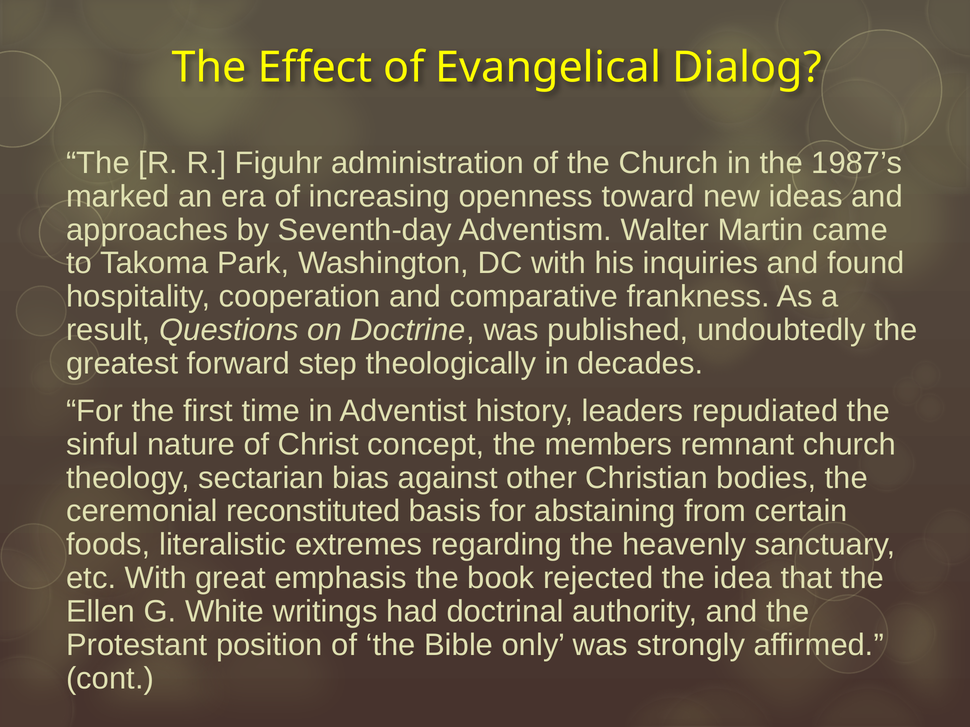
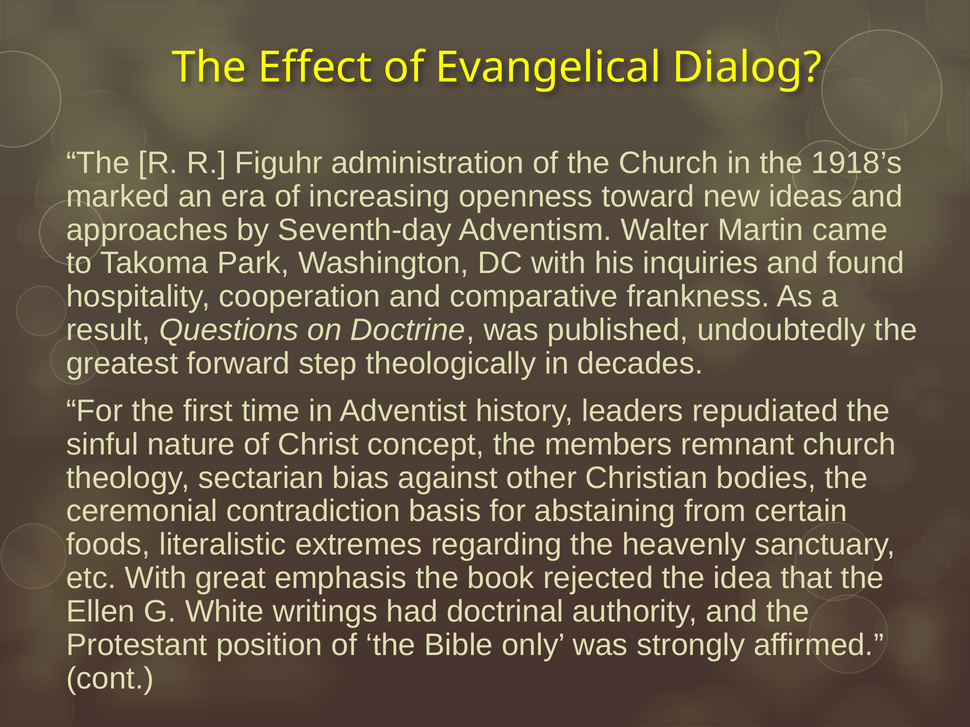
1987’s: 1987’s -> 1918’s (857, 163)
reconstituted: reconstituted -> contradiction (313, 512)
